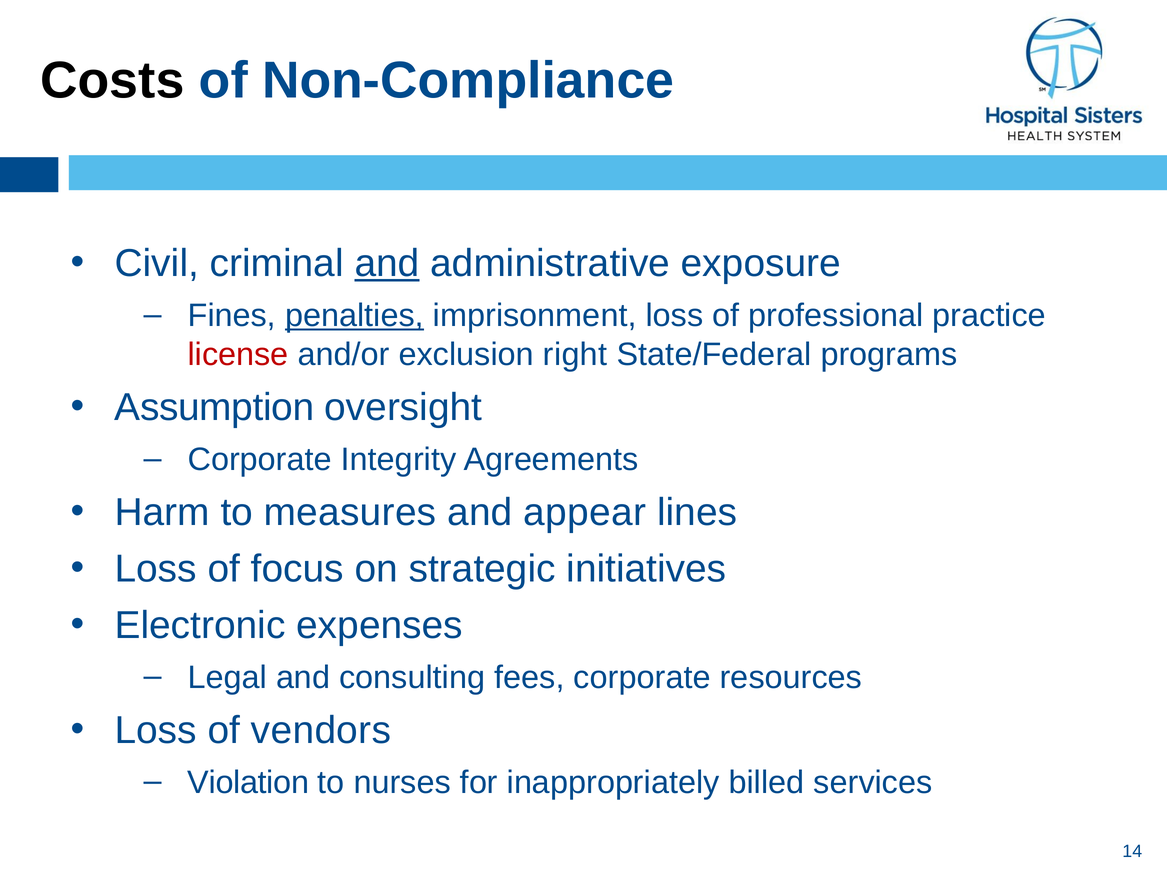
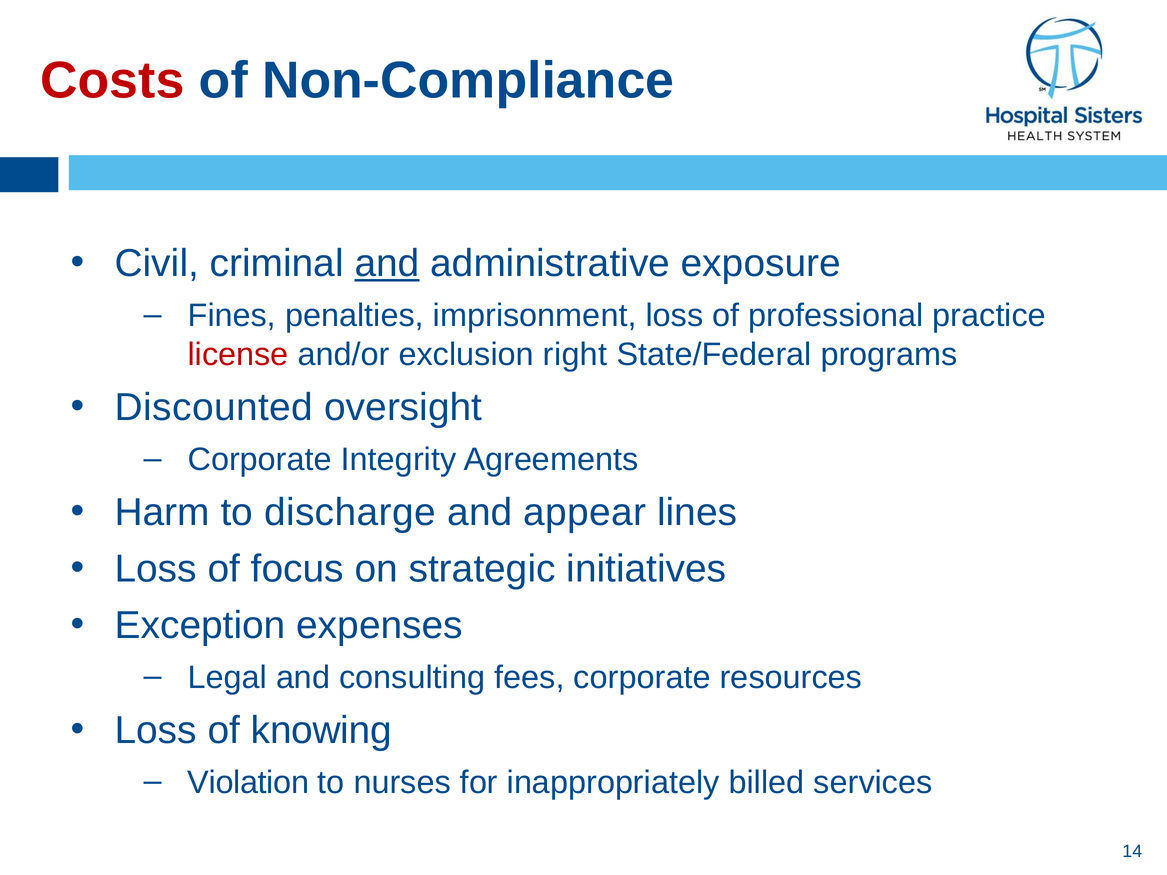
Costs colour: black -> red (112, 81)
penalties underline: present -> none (354, 316)
Assumption: Assumption -> Discounted (214, 408)
measures: measures -> discharge (350, 513)
Electronic: Electronic -> Exception (200, 626)
vendors: vendors -> knowing (321, 731)
